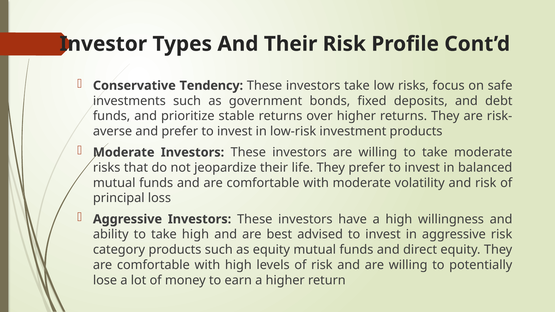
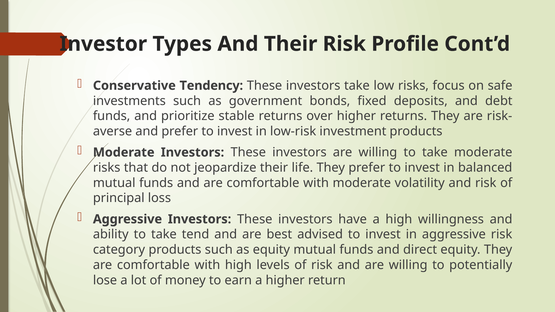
take high: high -> tend (196, 235)
